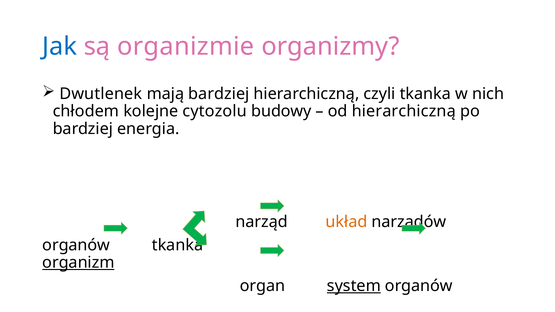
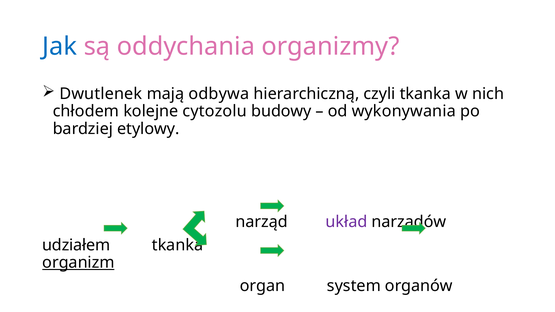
organizmie: organizmie -> oddychania (186, 47)
mają bardziej: bardziej -> odbywa (219, 94)
od hierarchiczną: hierarchiczną -> wykonywania (404, 111)
energia: energia -> etylowy (148, 129)
układ colour: orange -> purple (346, 222)
organów: organów -> udziałem (76, 245)
system underline: present -> none (354, 286)
